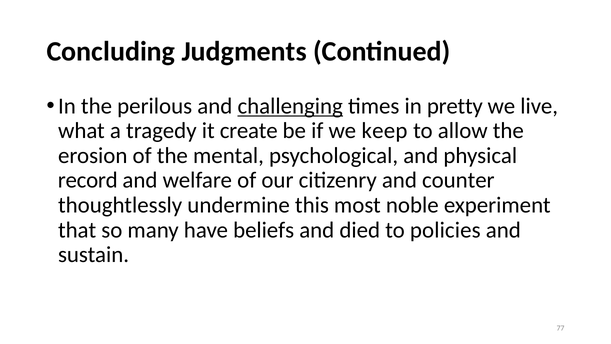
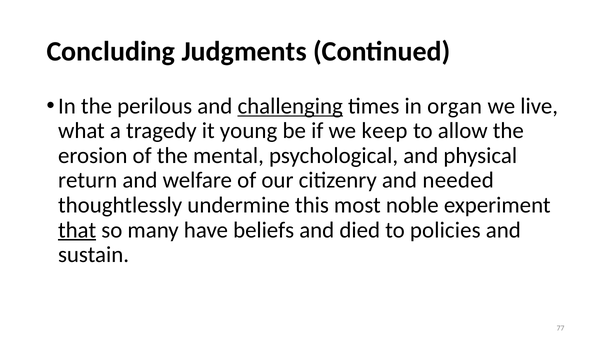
pretty: pretty -> organ (455, 106)
create: create -> young (249, 131)
record: record -> return (88, 180)
counter: counter -> needed (458, 180)
that underline: none -> present (77, 230)
